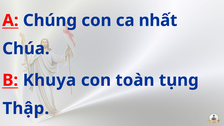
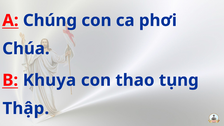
nhất: nhất -> phơi (158, 20)
toàn: toàn -> thao (135, 80)
